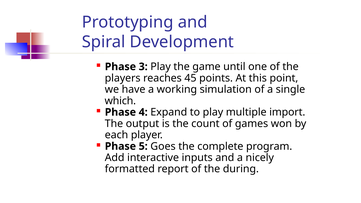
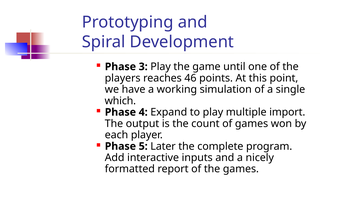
45: 45 -> 46 (190, 78)
Goes: Goes -> Later (163, 146)
the during: during -> games (241, 169)
